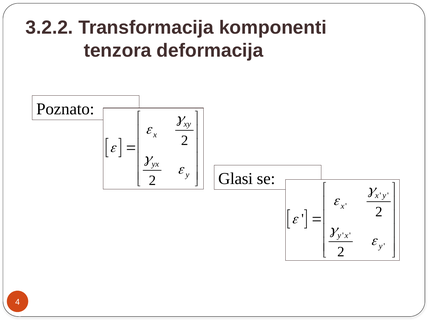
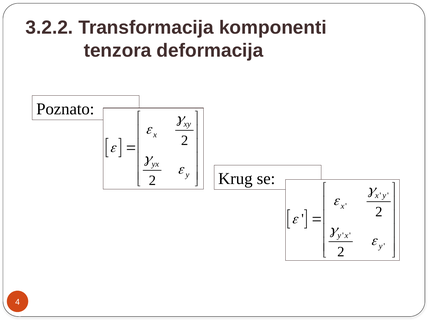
Glasi: Glasi -> Krug (235, 179)
